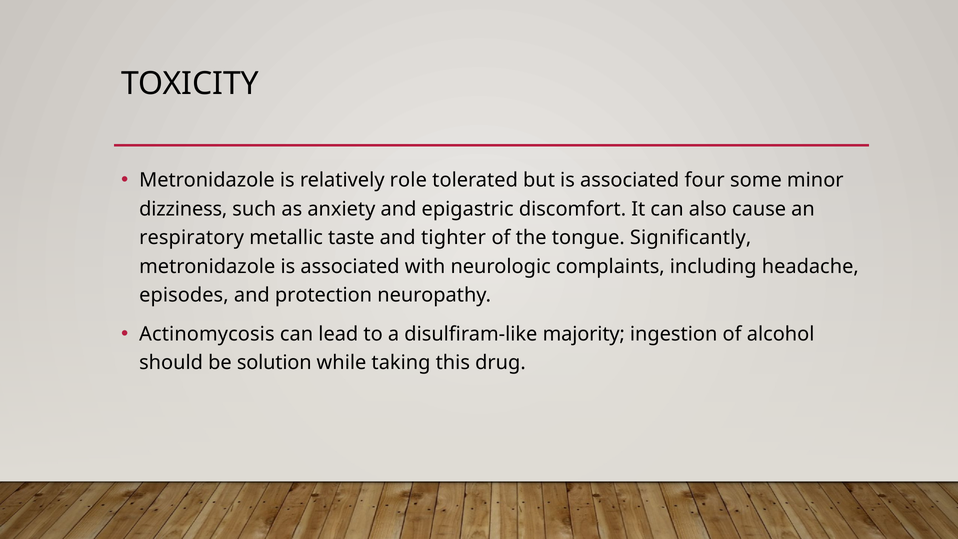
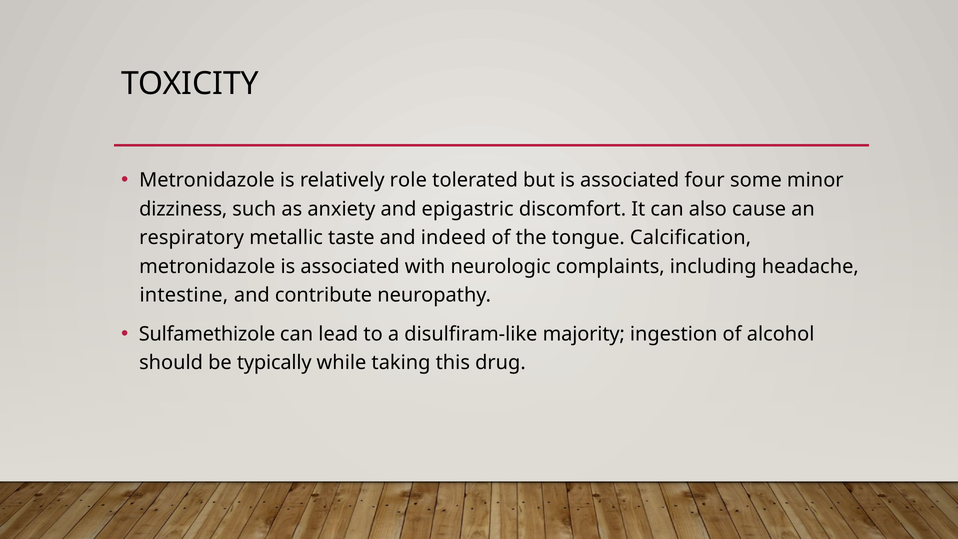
tighter: tighter -> indeed (453, 238)
Significantly: Significantly -> Calcification (691, 238)
episodes: episodes -> intestine (184, 295)
protection: protection -> contribute (324, 295)
Actinomycosis: Actinomycosis -> Sulfamethizole (207, 334)
solution: solution -> typically (274, 363)
